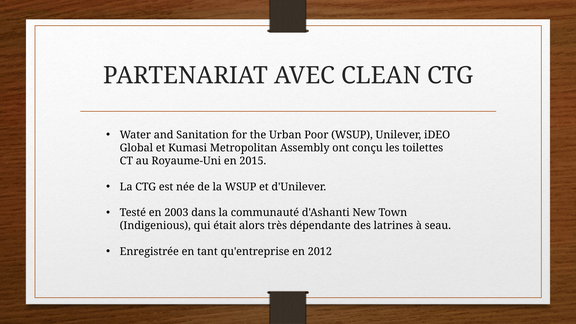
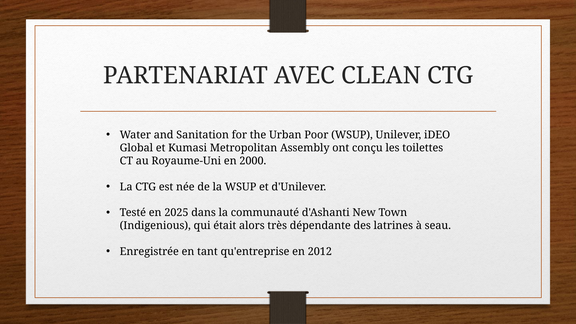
2015: 2015 -> 2000 (253, 161)
2003: 2003 -> 2025 (176, 213)
